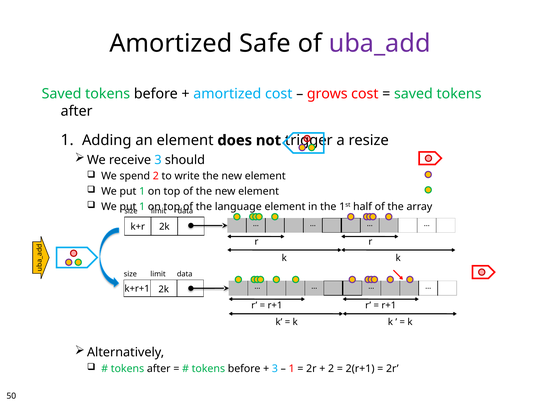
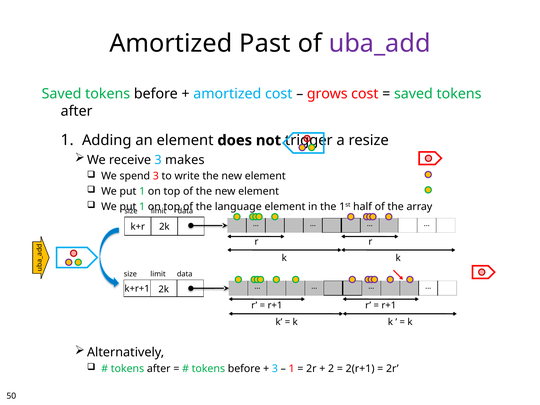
Safe: Safe -> Past (265, 43)
should: should -> makes (185, 160)
spend 2: 2 -> 3 (156, 176)
